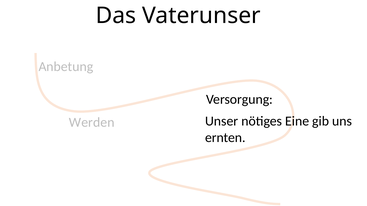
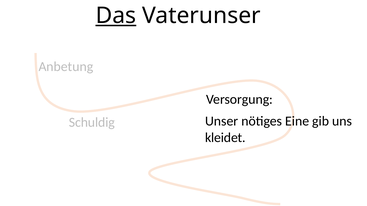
Das underline: none -> present (116, 16)
Werden: Werden -> Schuldig (92, 123)
ernten: ernten -> kleidet (225, 138)
